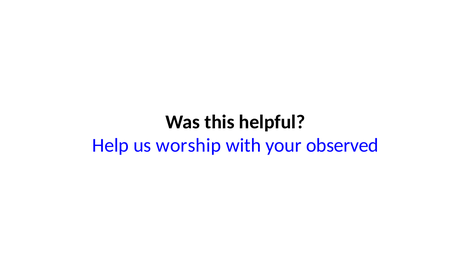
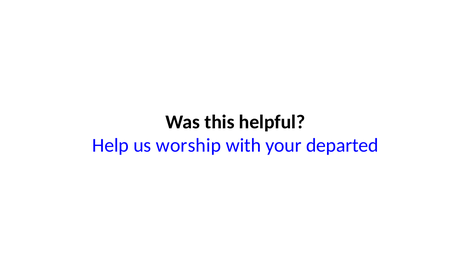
observed: observed -> departed (342, 145)
